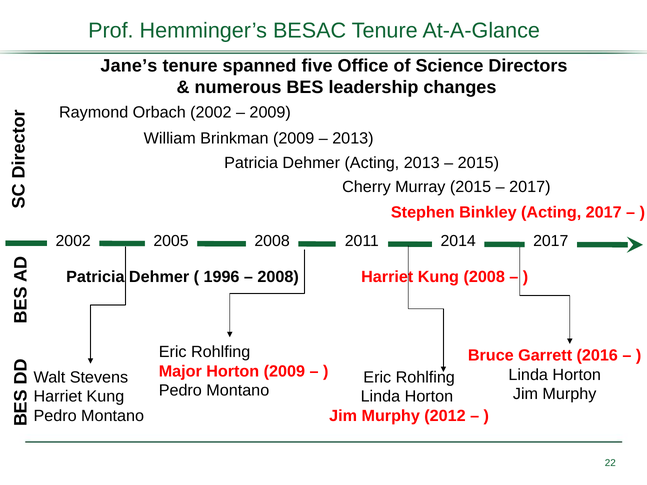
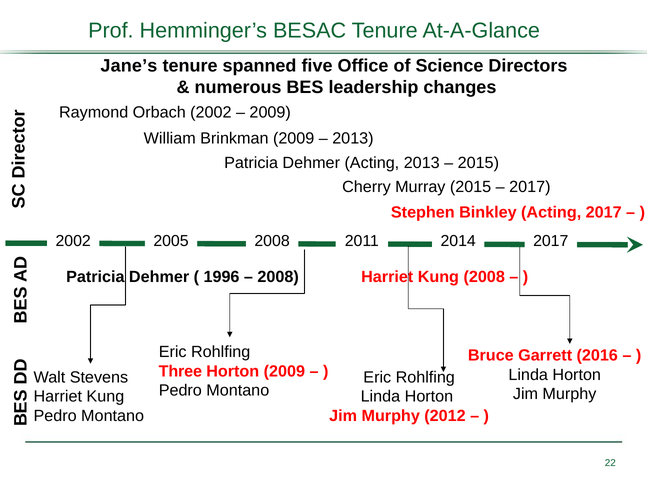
Major: Major -> Three (180, 371)
